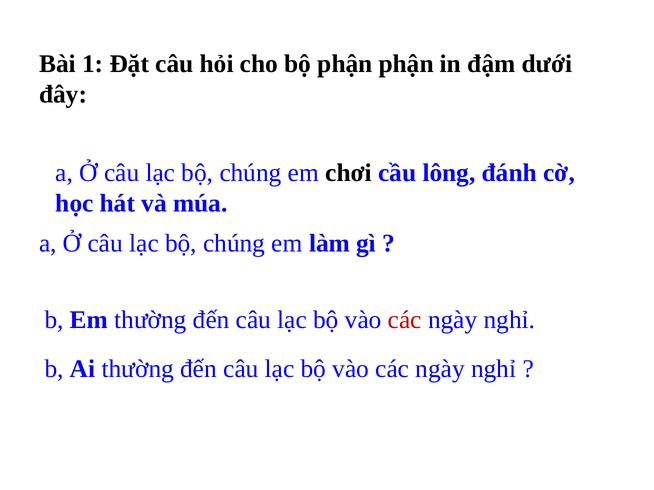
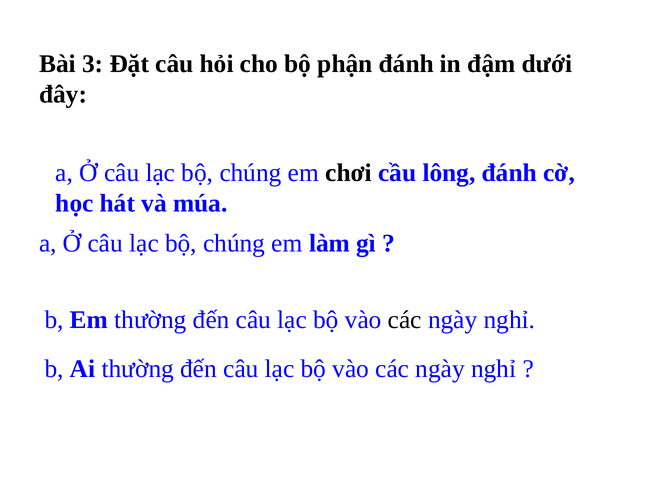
1: 1 -> 3 (93, 64)
phận phận: phận -> đánh (406, 64)
các colour: red -> black (405, 320)
